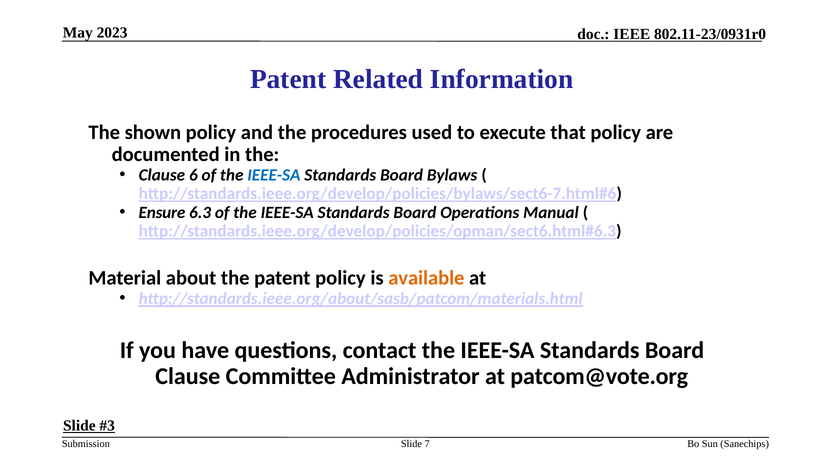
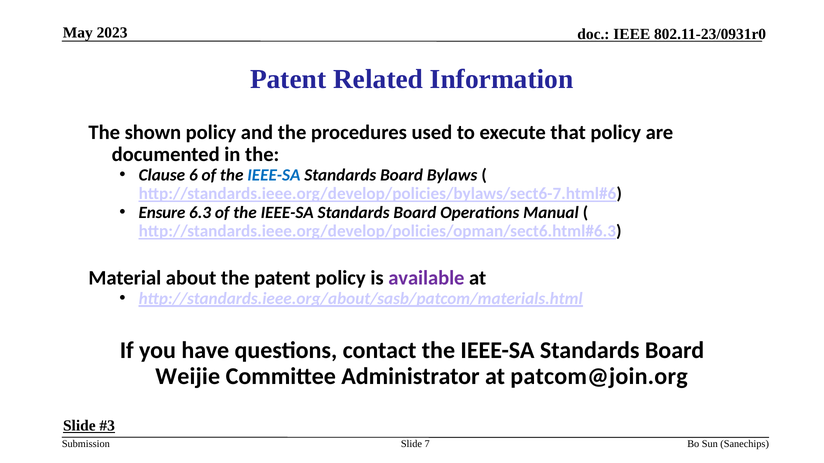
available colour: orange -> purple (426, 278)
Clause: Clause -> Weijie (188, 377)
patcom@vote.org: patcom@vote.org -> patcom@join.org (599, 377)
